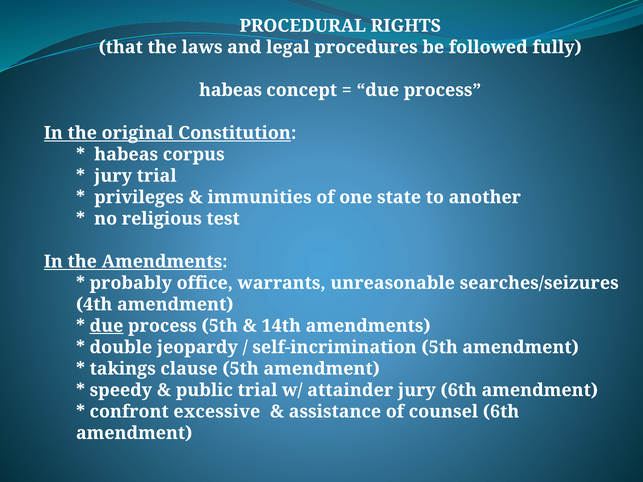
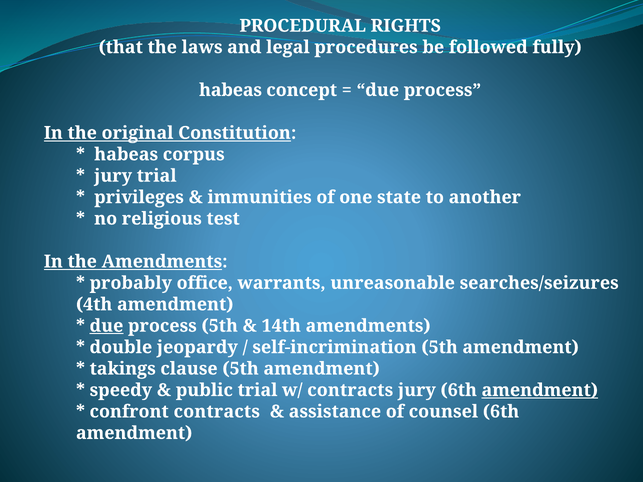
w/ attainder: attainder -> contracts (350, 390)
amendment underline: none -> present (540, 390)
confront excessive: excessive -> contracts (217, 412)
